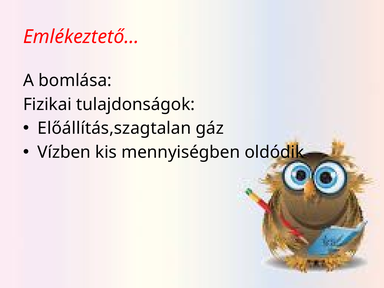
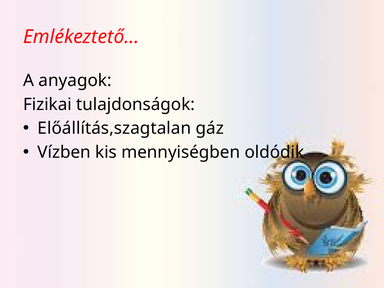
bomlása: bomlása -> anyagok (75, 81)
